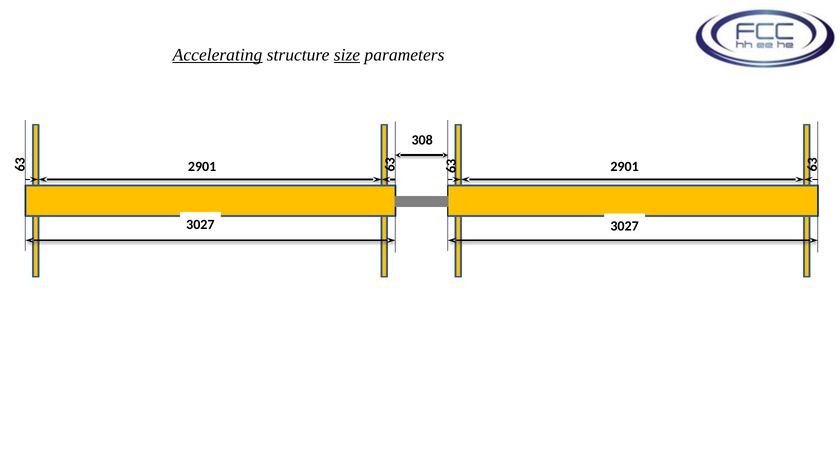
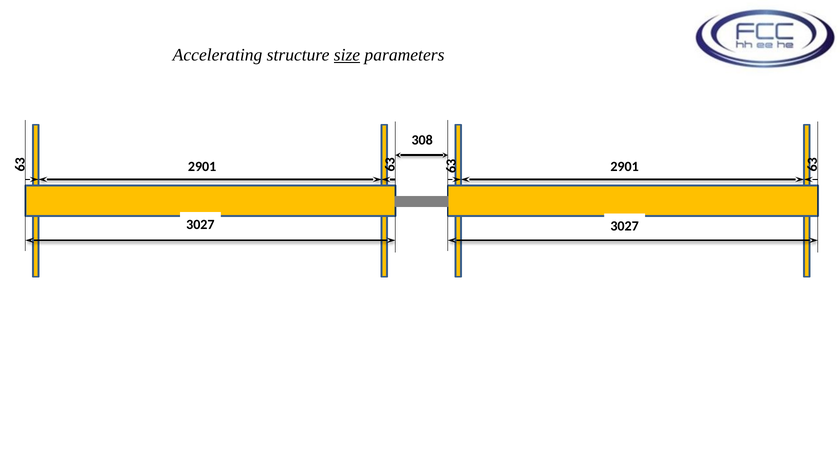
Accelerating underline: present -> none (218, 55)
